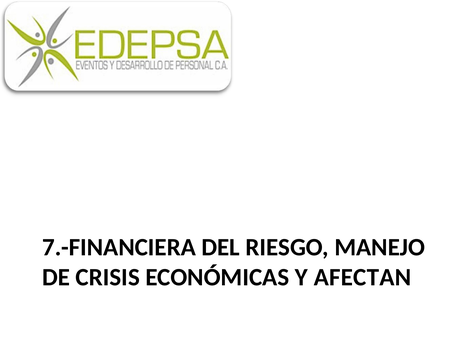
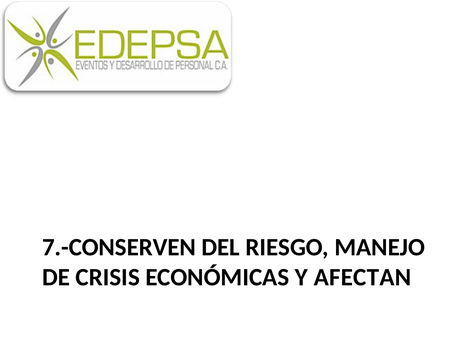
7.-FINANCIERA: 7.-FINANCIERA -> 7.-CONSERVEN (119, 247)
